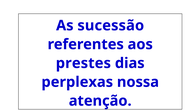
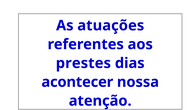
sucessão: sucessão -> atuações (111, 25)
perplexas: perplexas -> acontecer (77, 82)
